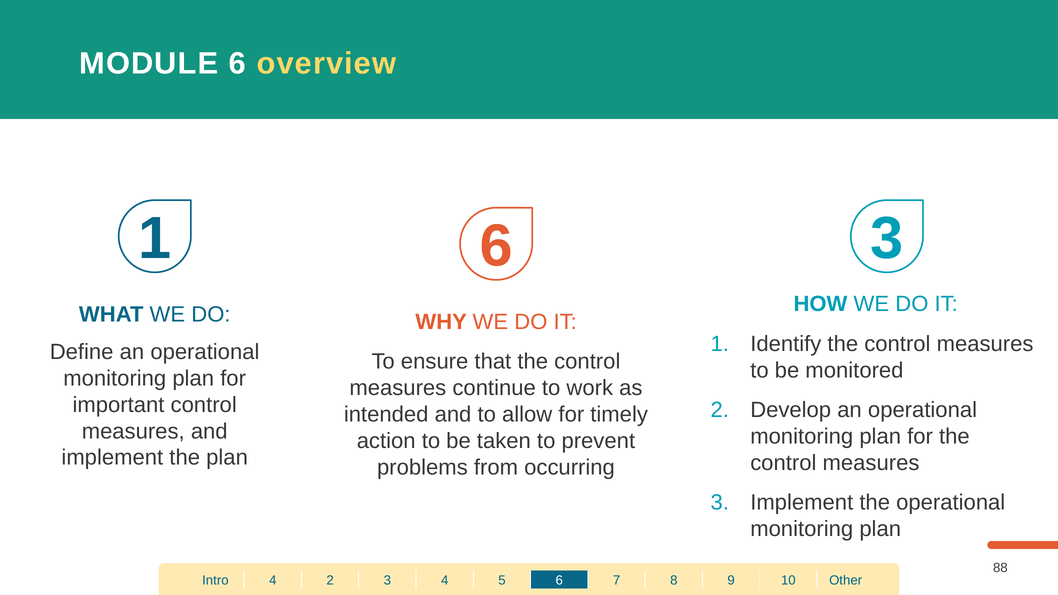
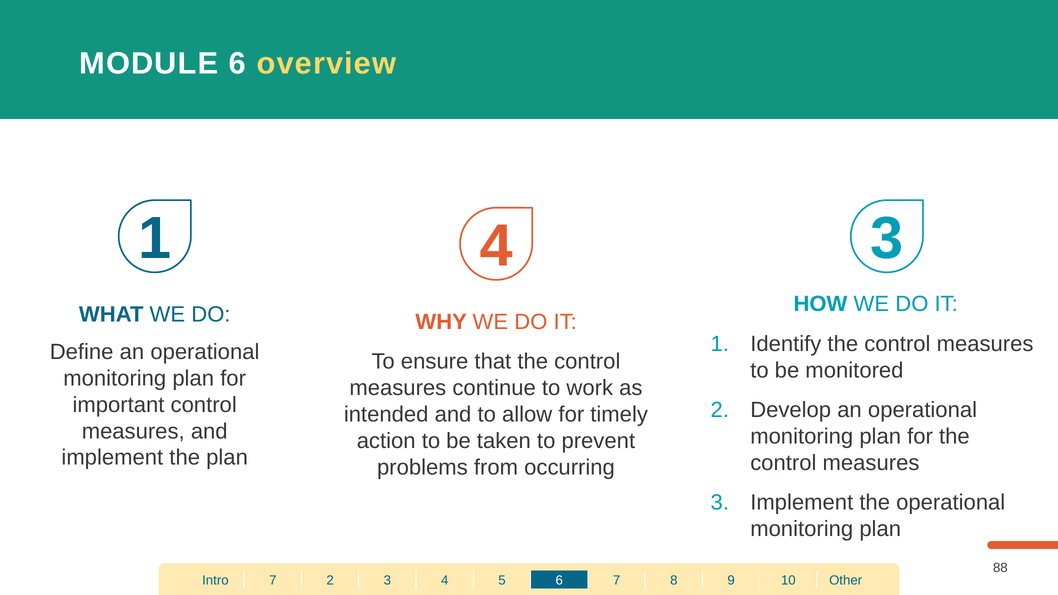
1 6: 6 -> 4 (496, 246)
4: 4 -> 7 (273, 580)
